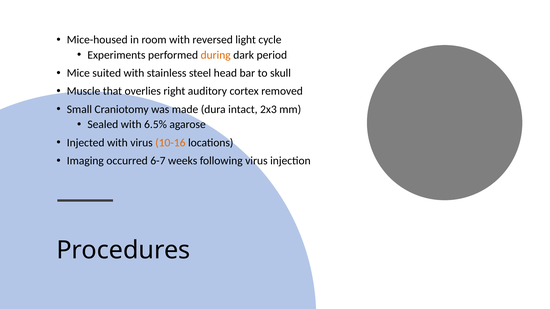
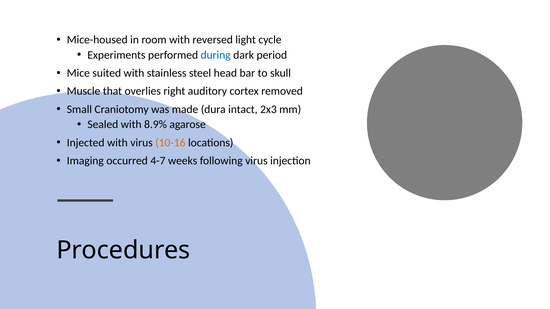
during colour: orange -> blue (216, 55)
6.5%: 6.5% -> 8.9% (155, 125)
6-7: 6-7 -> 4-7 (158, 161)
